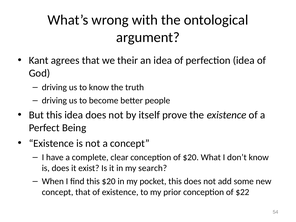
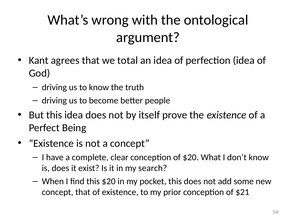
their: their -> total (128, 60)
$22: $22 -> $21 (242, 192)
